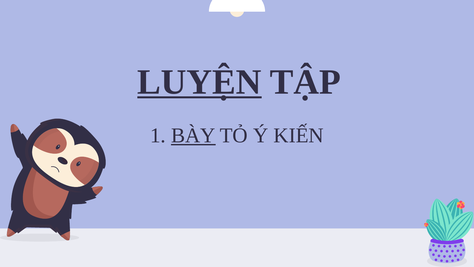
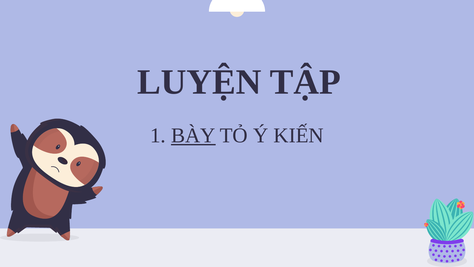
LUYỆN underline: present -> none (199, 82)
